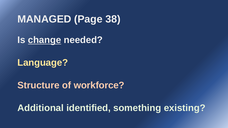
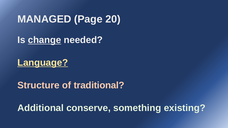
38: 38 -> 20 (113, 19)
Language underline: none -> present (43, 63)
workforce: workforce -> traditional (99, 85)
identified: identified -> conserve (88, 108)
